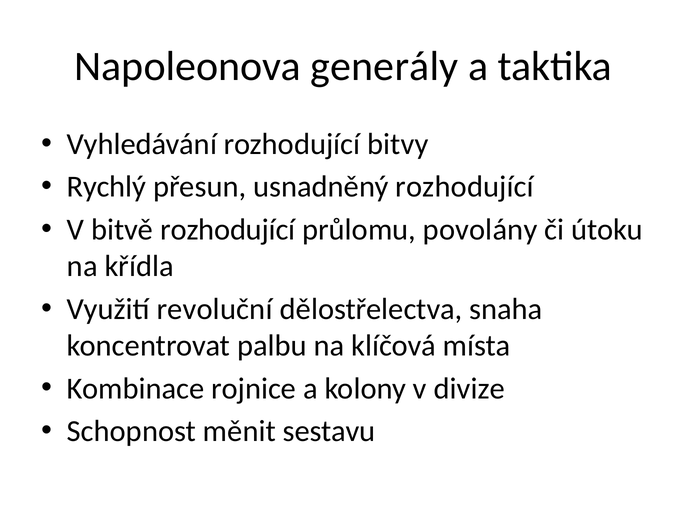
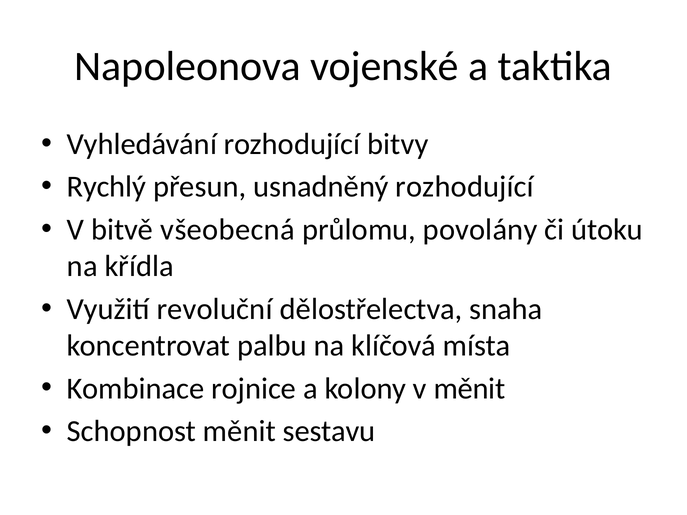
generály: generály -> vojenské (385, 67)
bitvě rozhodující: rozhodující -> všeobecná (228, 230)
v divize: divize -> měnit (470, 389)
